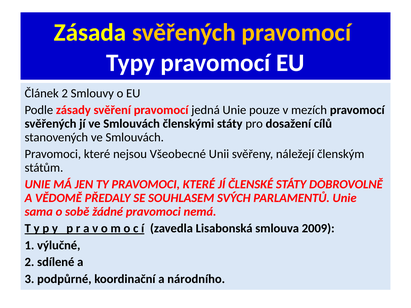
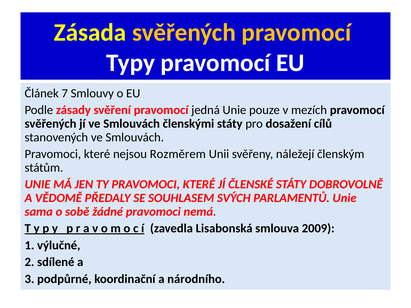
Článek 2: 2 -> 7 (65, 93)
Všeobecné: Všeobecné -> Rozměrem (178, 154)
